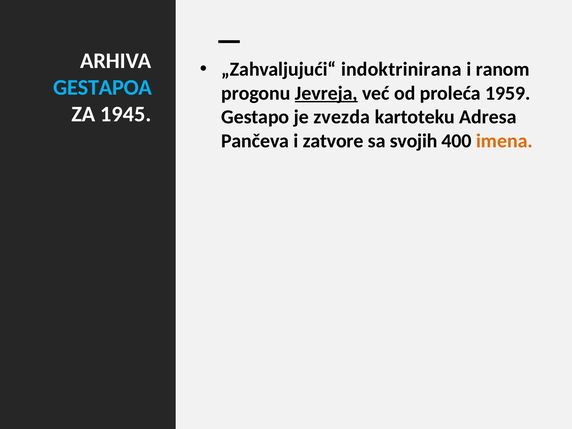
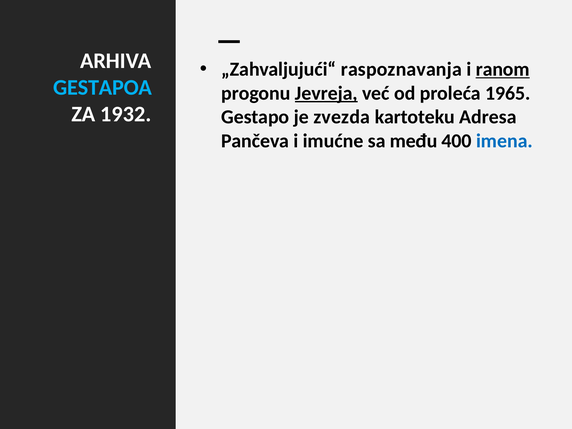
indoktrinirana: indoktrinirana -> raspoznavanja (401, 69)
ranom underline: none -> present (503, 69)
1959: 1959 -> 1965 (508, 93)
1945: 1945 -> 1932 (126, 114)
zatvore: zatvore -> imućne (333, 141)
svojih: svojih -> među (414, 141)
imena colour: orange -> blue (504, 141)
